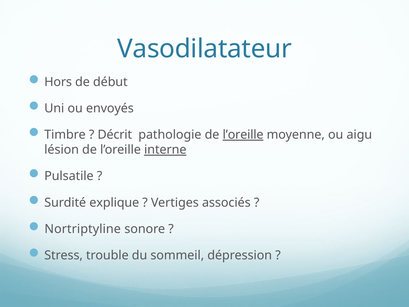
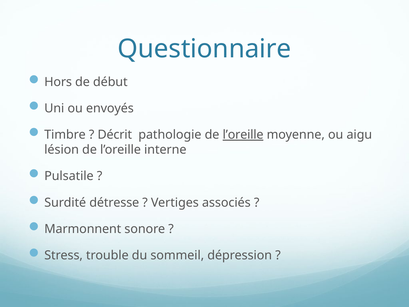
Vasodilatateur: Vasodilatateur -> Questionnaire (204, 49)
interne underline: present -> none (165, 150)
explique: explique -> détresse (114, 202)
Nortriptyline: Nortriptyline -> Marmonnent (83, 229)
